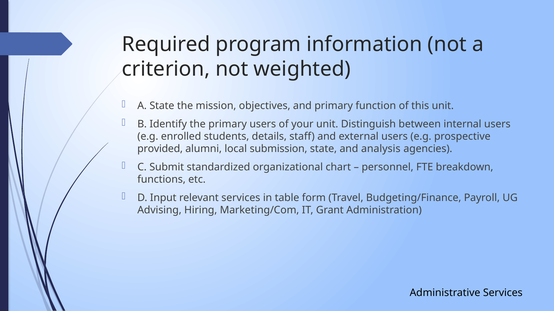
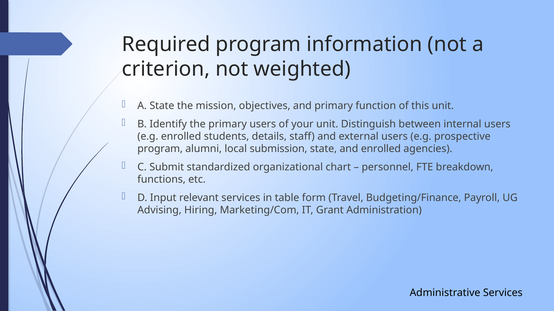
provided: provided -> program (160, 149)
and analysis: analysis -> enrolled (381, 149)
